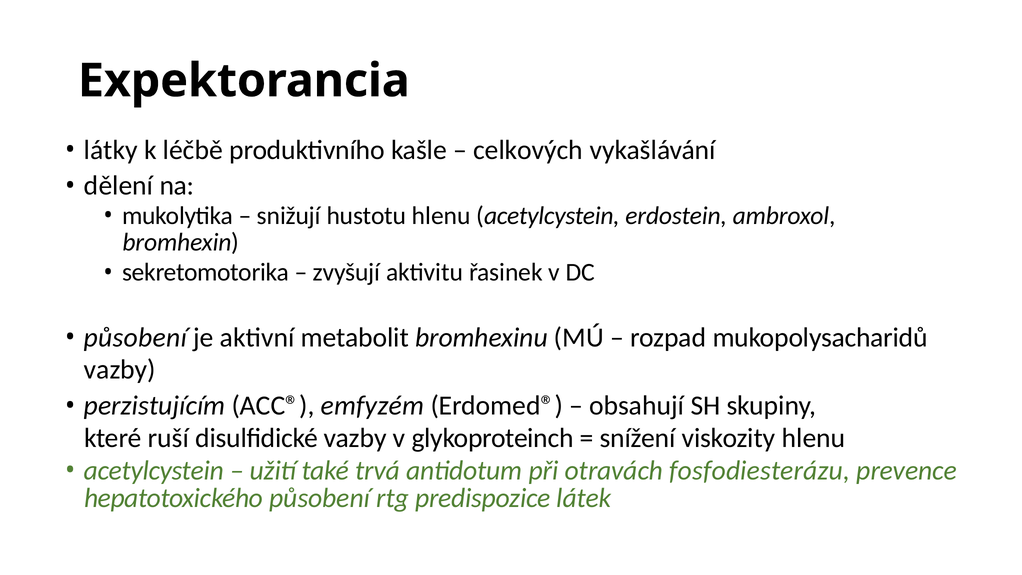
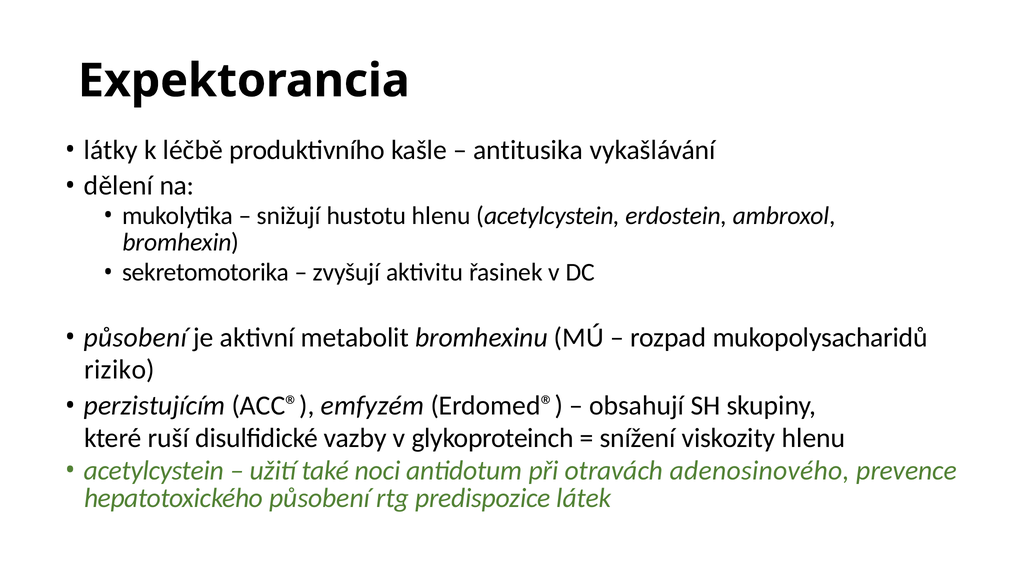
celkových: celkových -> antitusika (528, 150)
vazby: vazby -> riziko (120, 370)
trvá: trvá -> noci (378, 470)
fosfodiesterázu: fosfodiesterázu -> adenosinového (760, 470)
